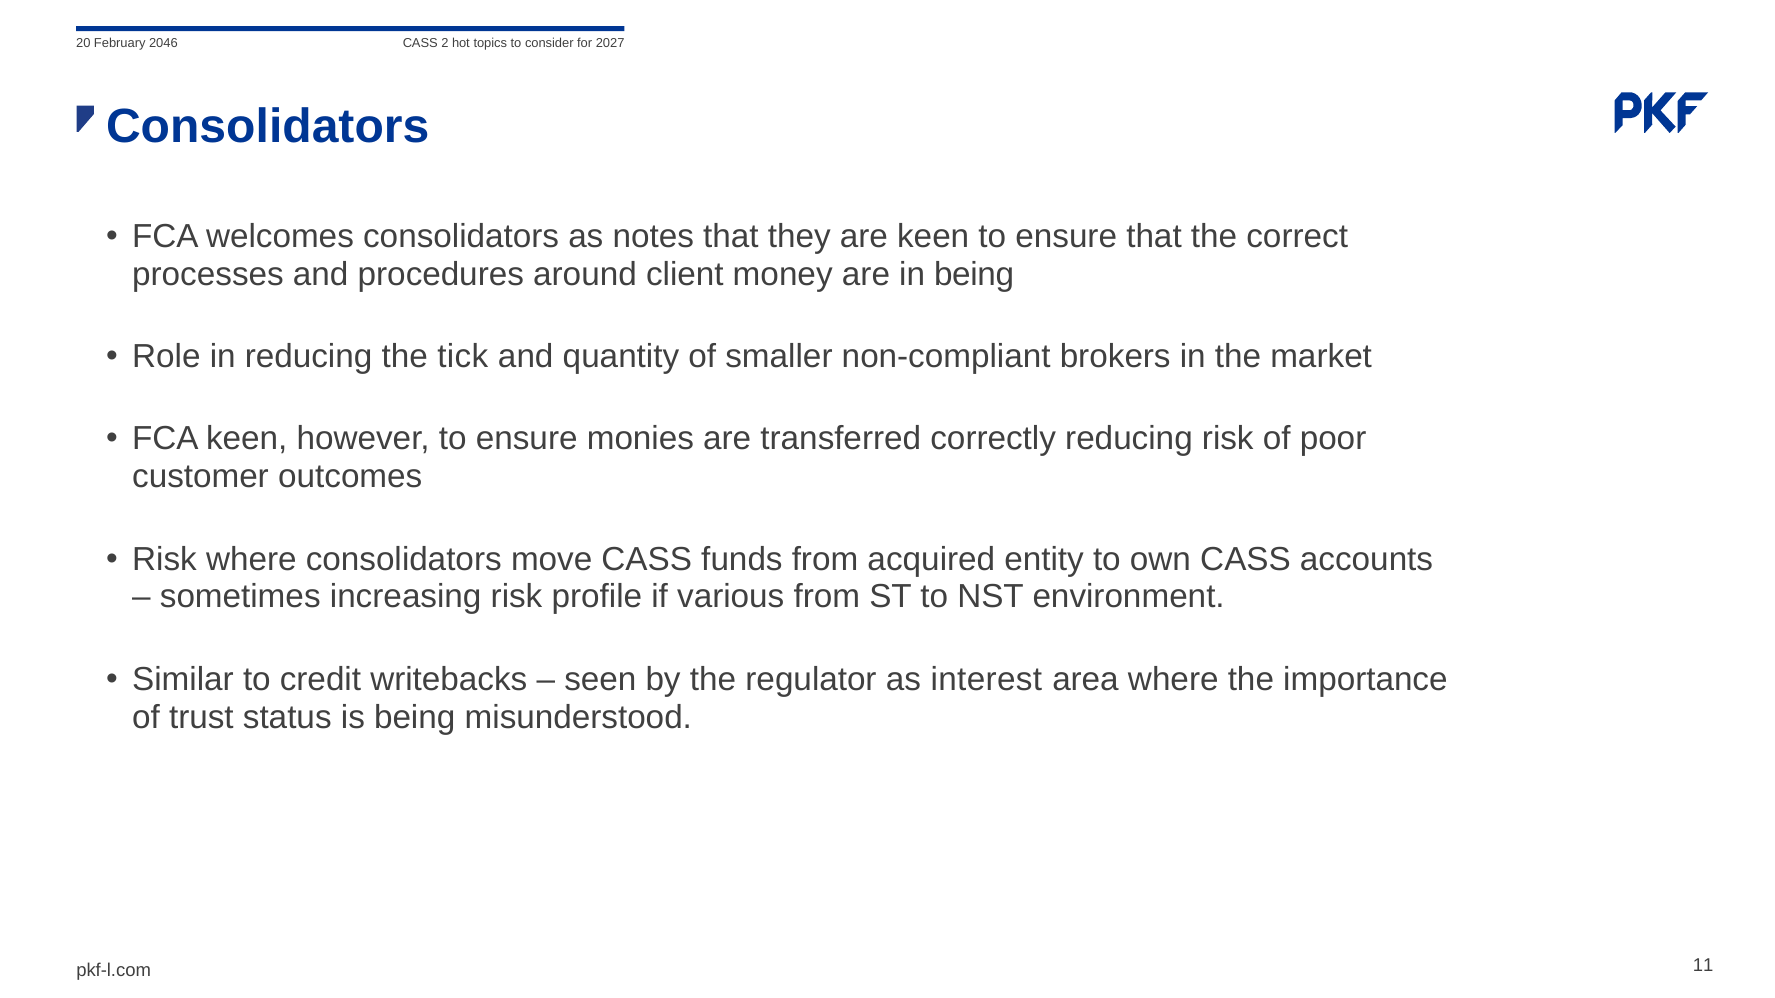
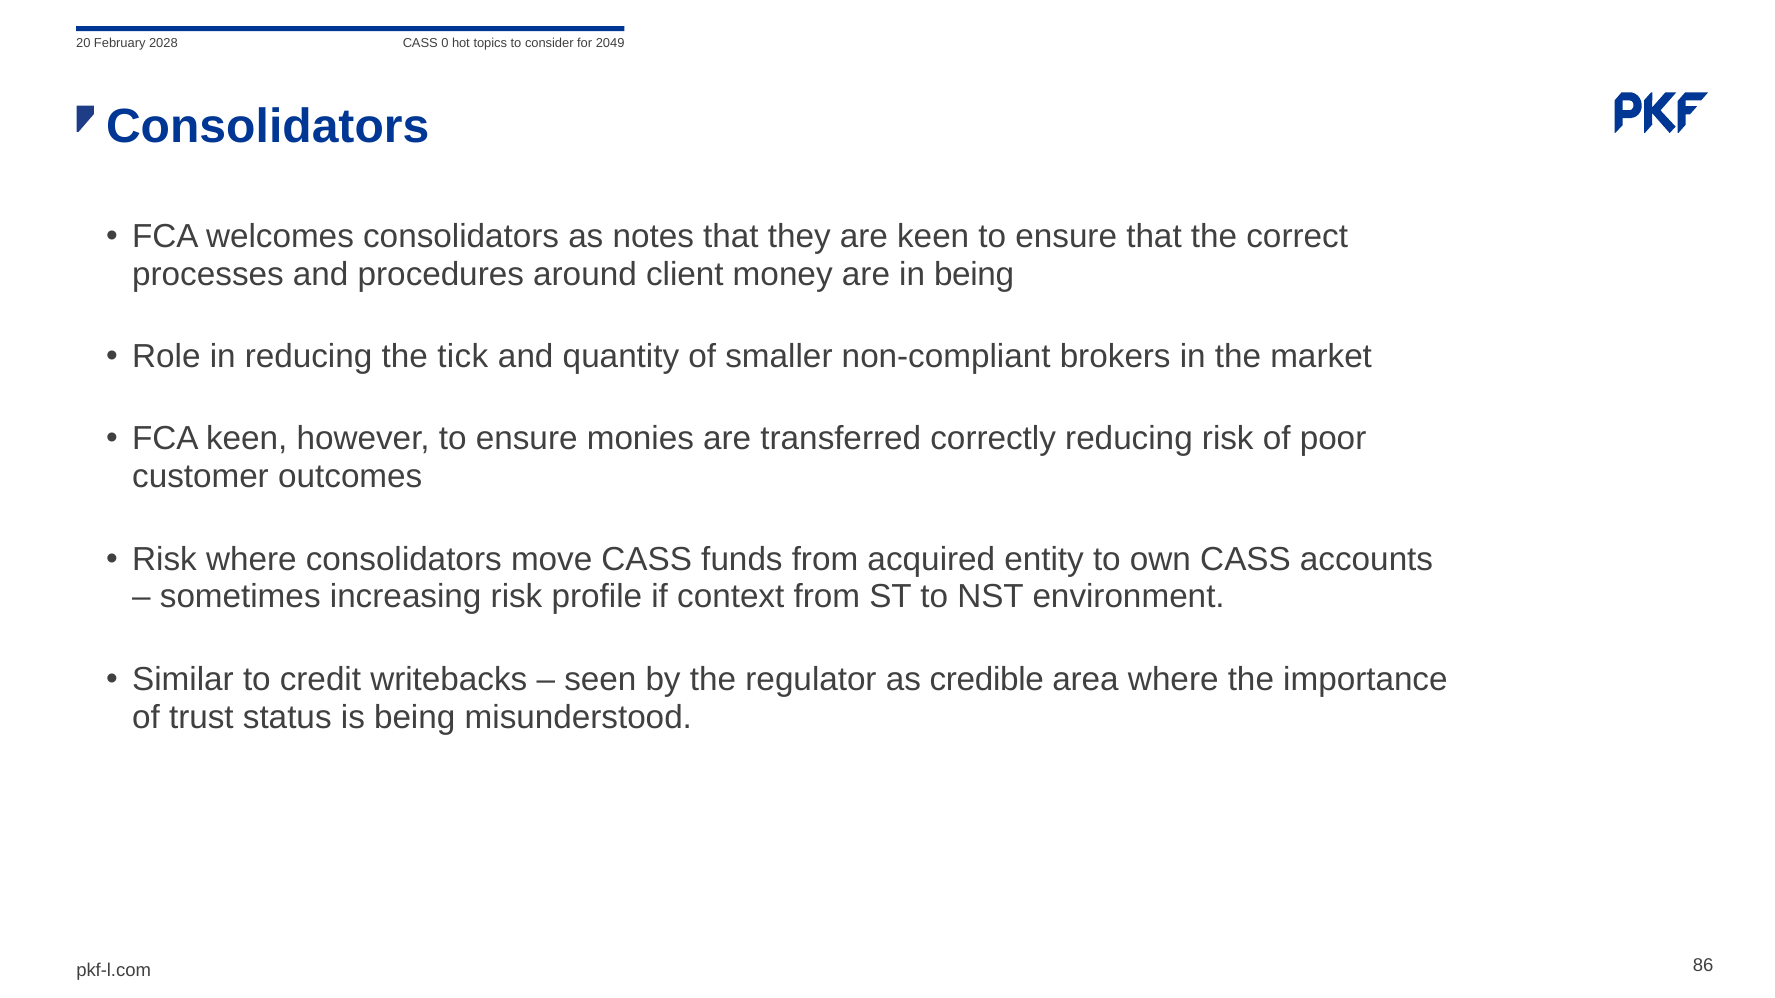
2046: 2046 -> 2028 (163, 43)
2: 2 -> 0 (445, 43)
2027: 2027 -> 2049 (610, 43)
various: various -> context (731, 597)
interest: interest -> credible (987, 680)
11: 11 -> 86 (1703, 966)
